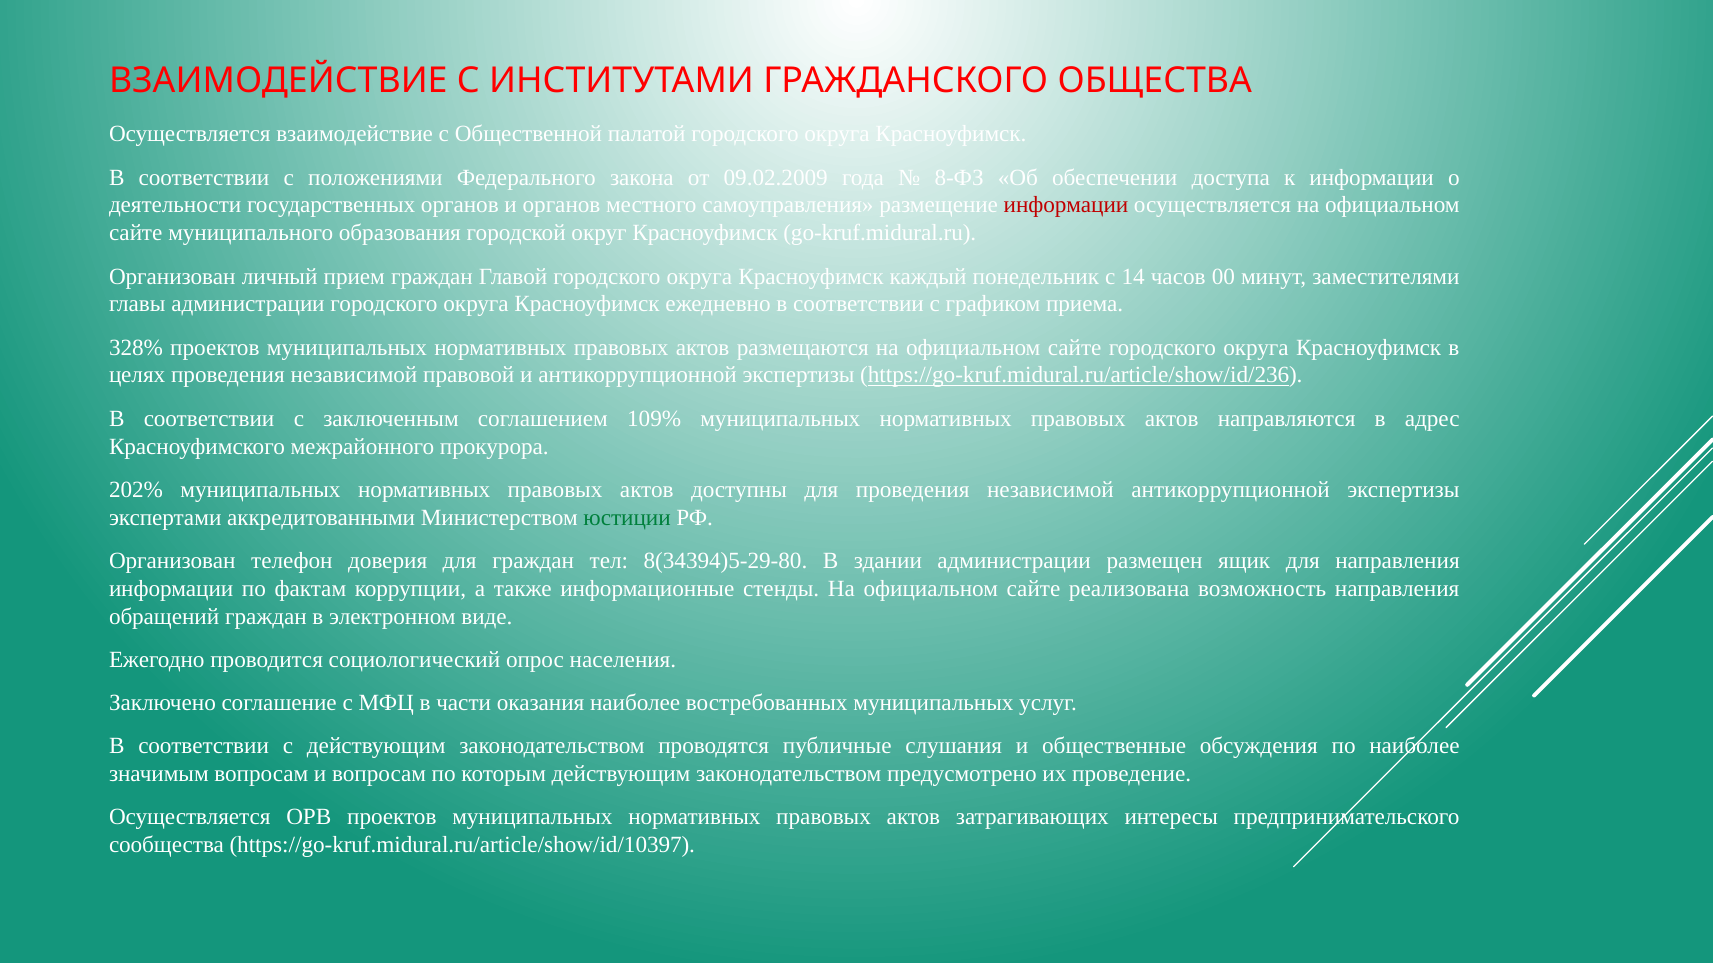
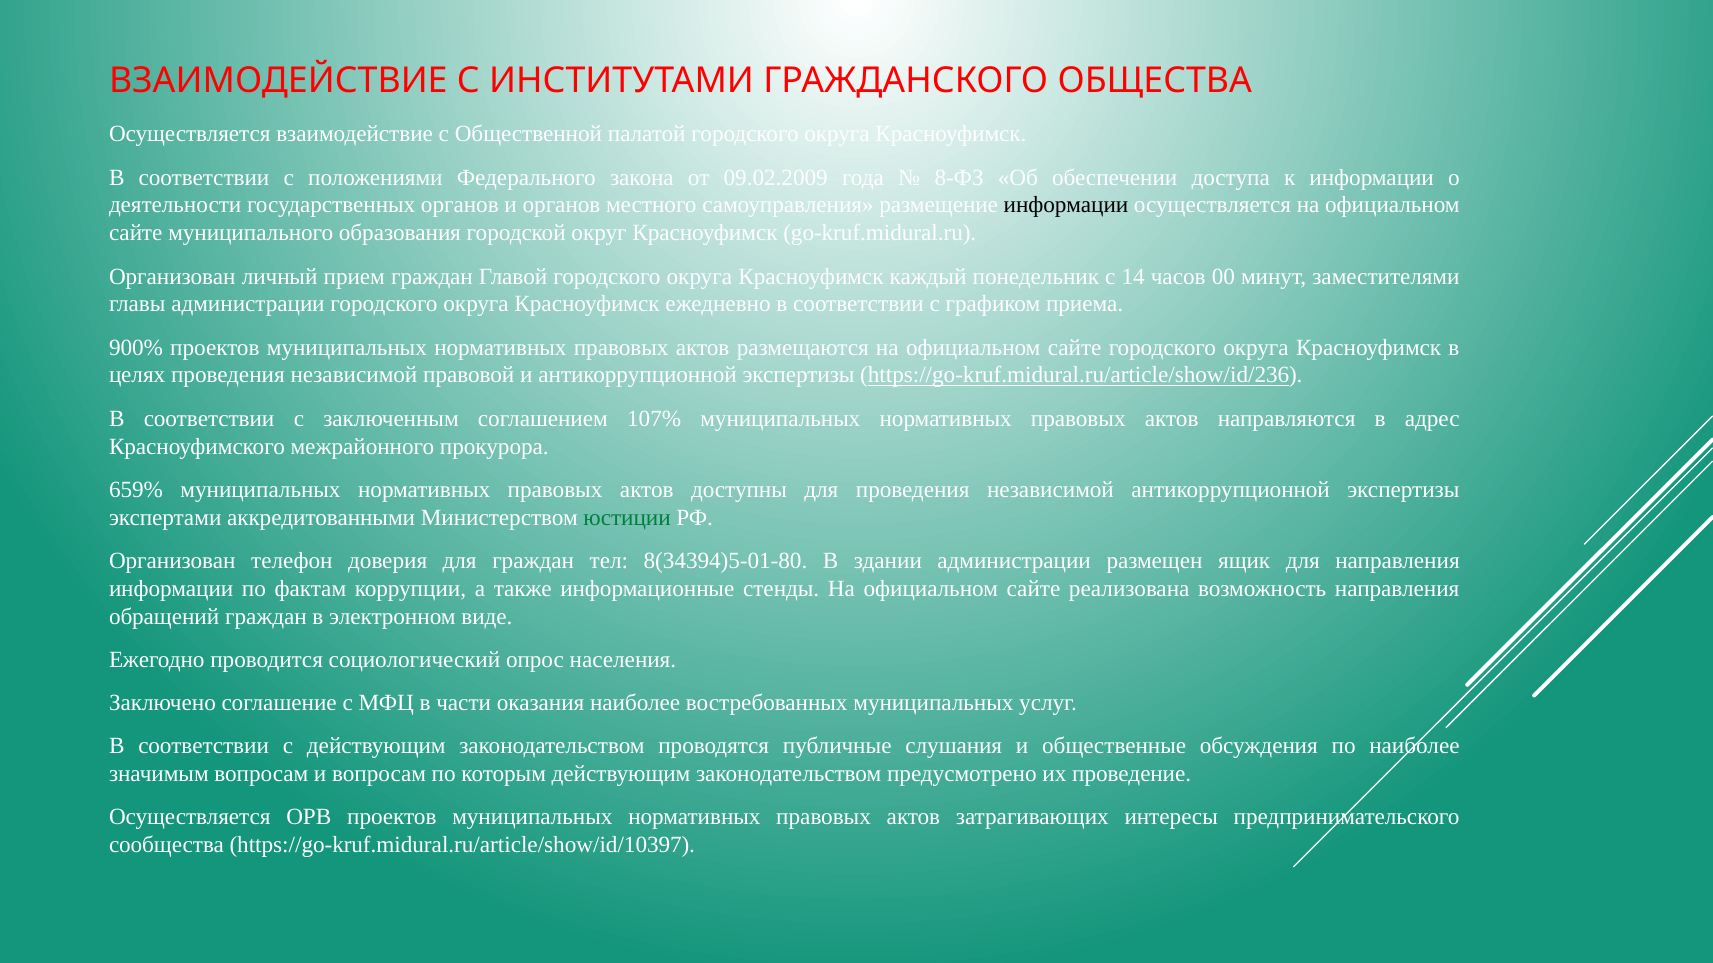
информации colour: red -> black (1066, 205)
328%: 328% -> 900% (136, 348)
109%: 109% -> 107% (654, 419)
202%: 202% -> 659% (136, 490)
8(34394)5-29-80: 8(34394)5-29-80 -> 8(34394)5-01-80 (725, 561)
